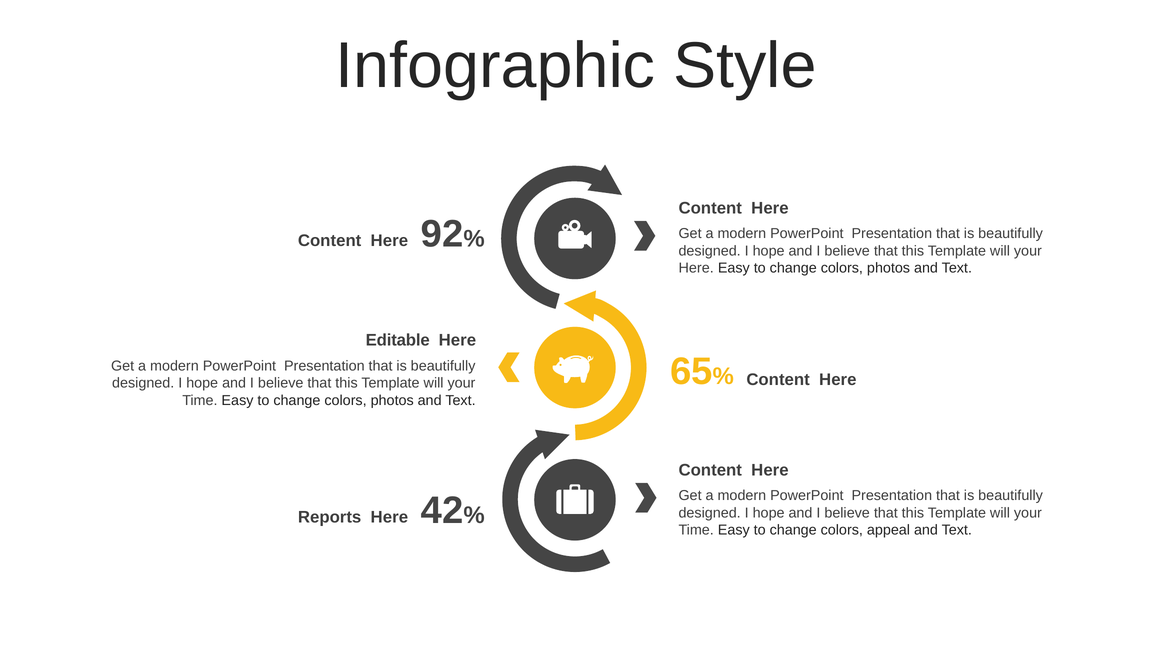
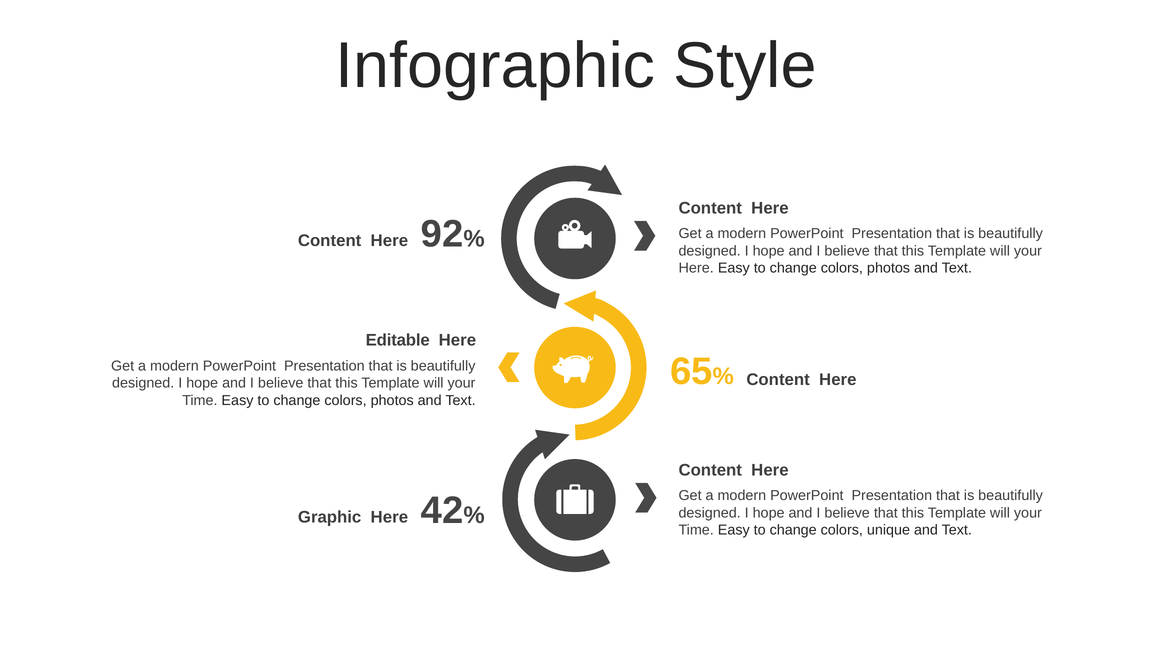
Reports: Reports -> Graphic (330, 517)
appeal: appeal -> unique (888, 530)
